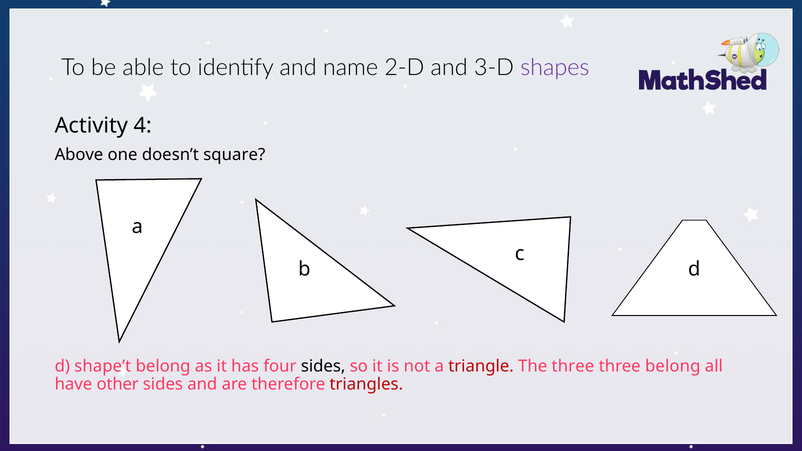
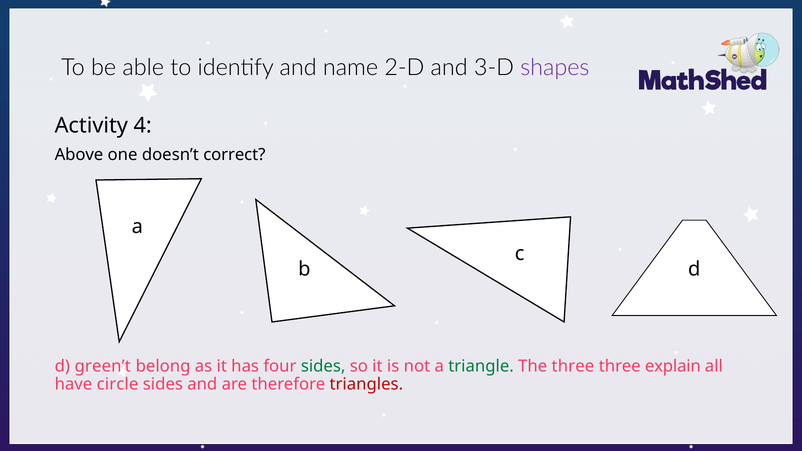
square: square -> correct (234, 155)
shape’t: shape’t -> green’t (103, 366)
sides colour: black -> green (323, 366)
triangle colour: red -> green (481, 366)
three belong: belong -> explain (673, 366)
other: other -> circle (117, 384)
